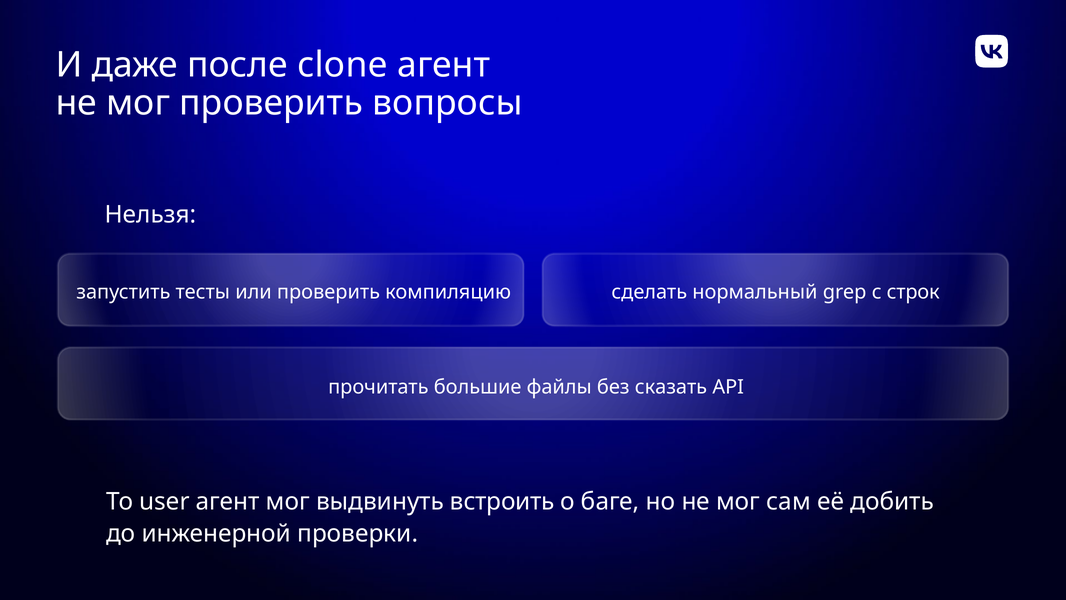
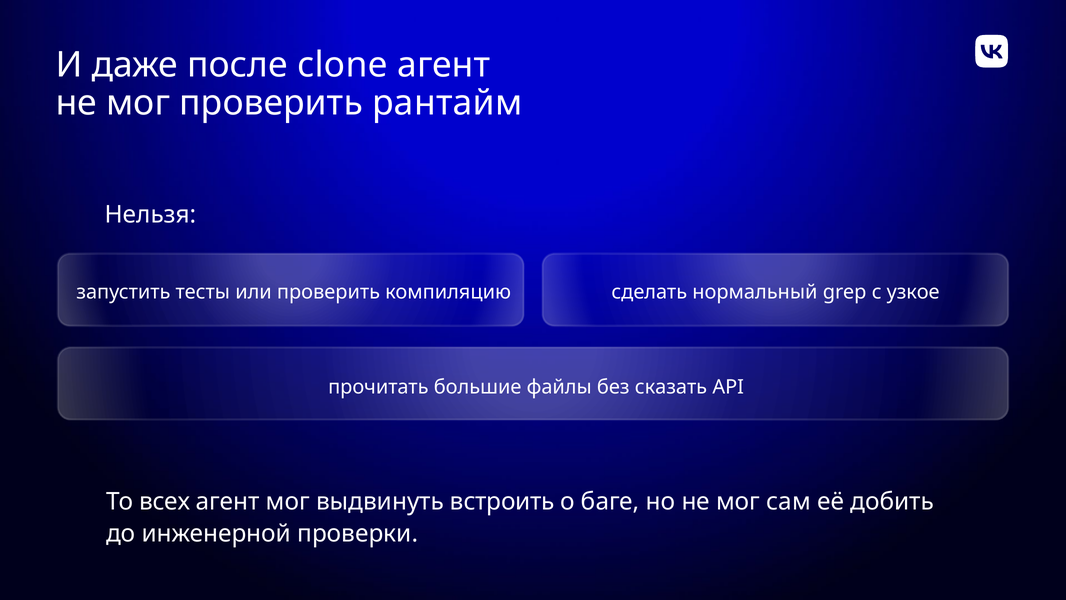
вопросы: вопросы -> рантайм (447, 103)
строк: строк -> узкое (913, 292)
user: user -> всех (165, 502)
